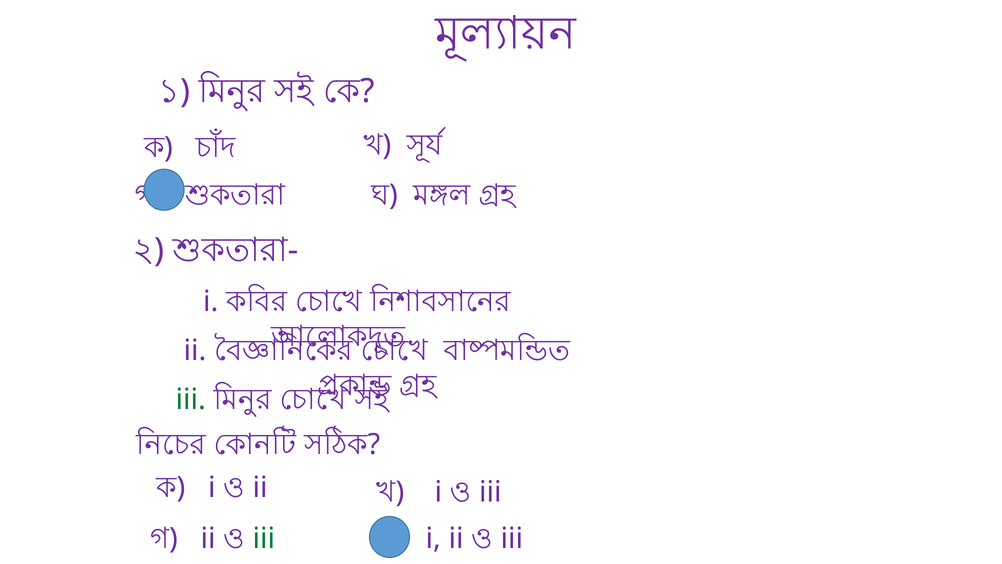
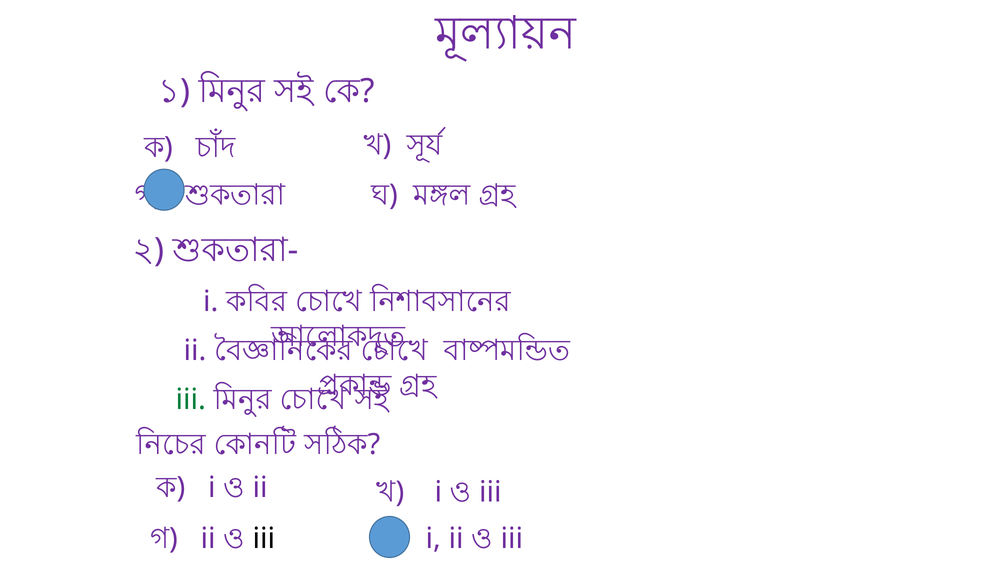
iii colour: green -> black (264, 538)
